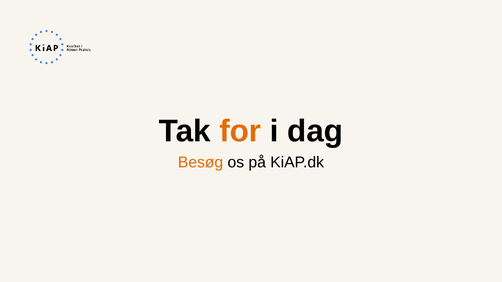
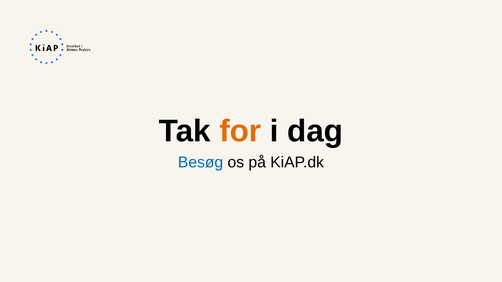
Besøg colour: orange -> blue (201, 163)
